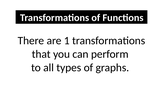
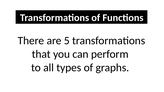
1: 1 -> 5 (67, 41)
